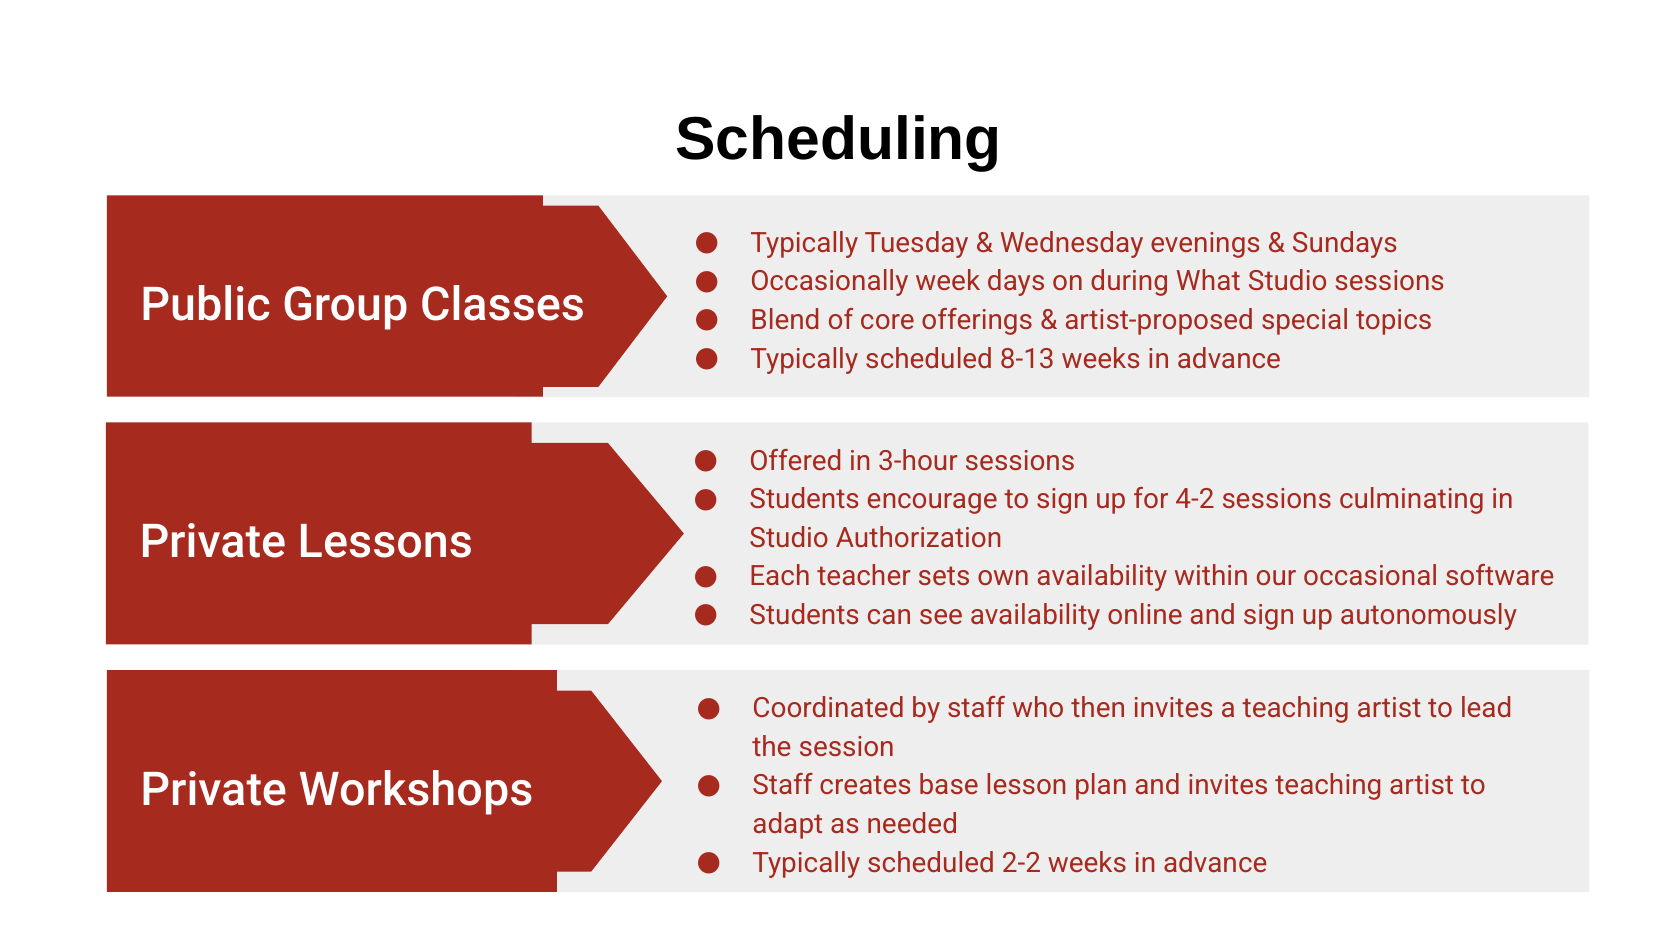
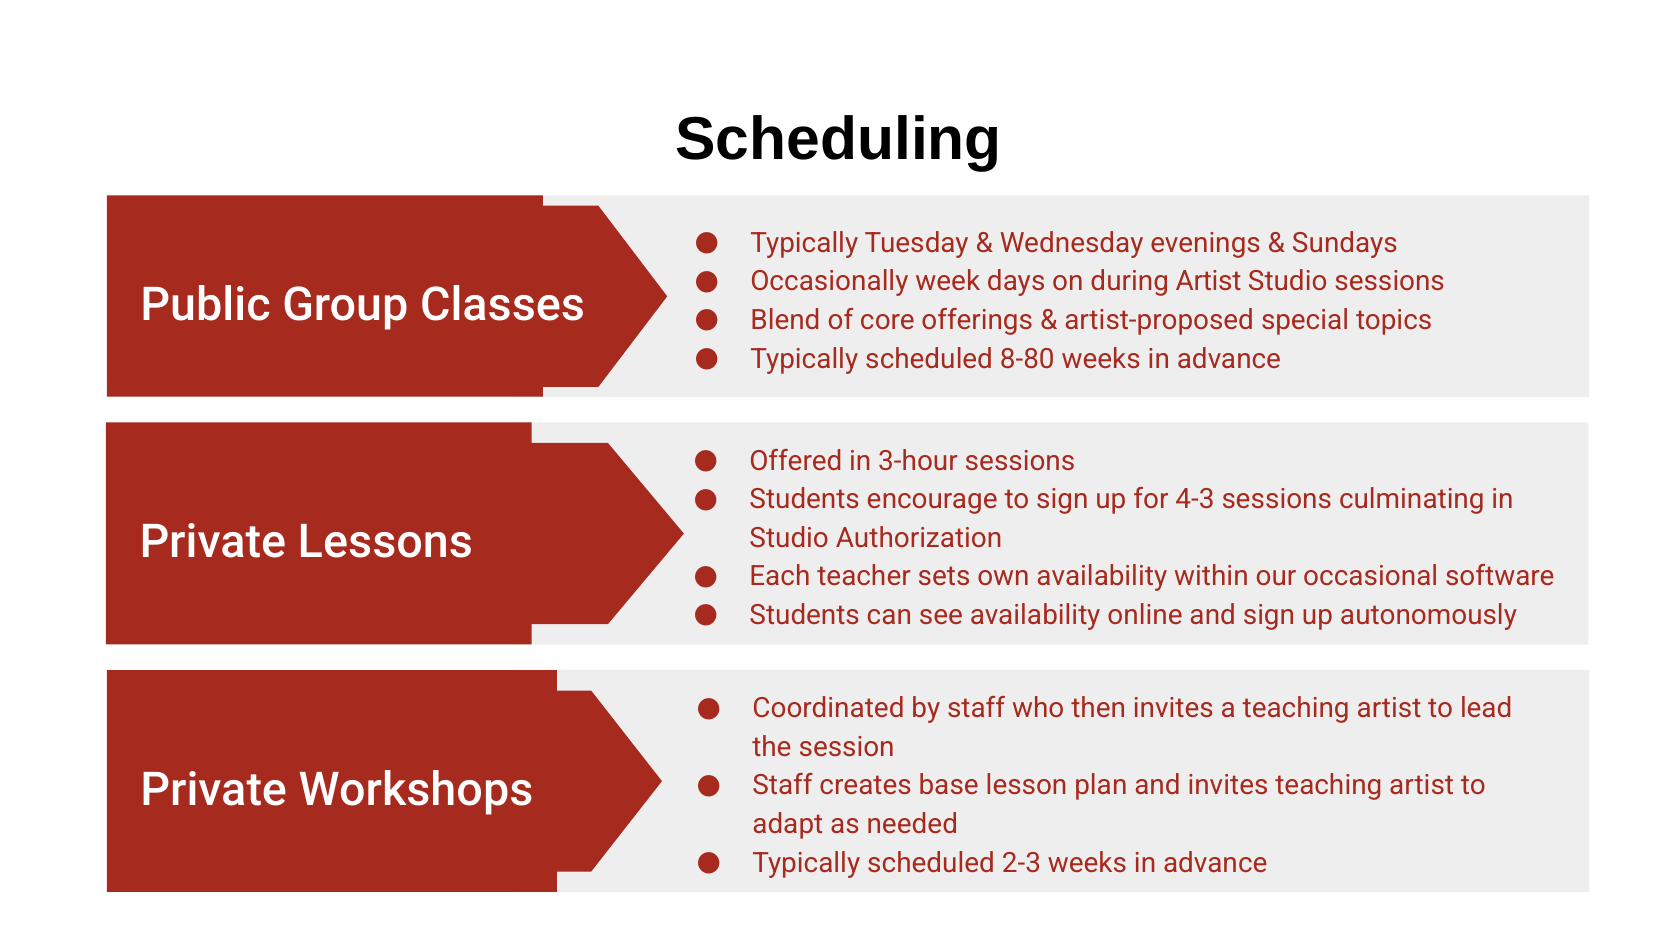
during What: What -> Artist (1209, 282)
8-13: 8-13 -> 8-80 (1027, 359)
4-2: 4-2 -> 4-3 (1195, 500)
2-2: 2-2 -> 2-3 (1021, 863)
